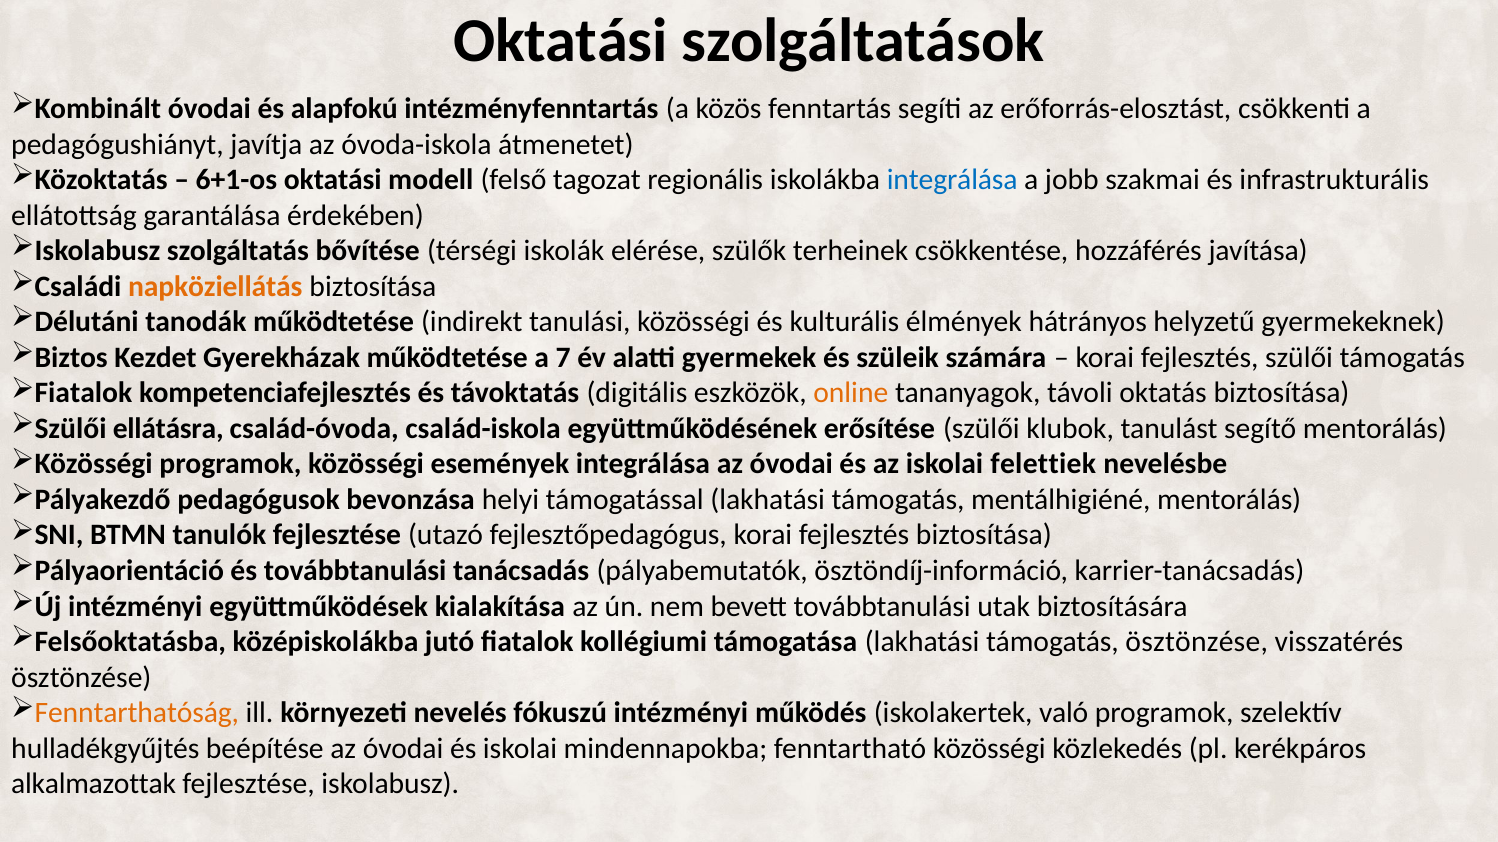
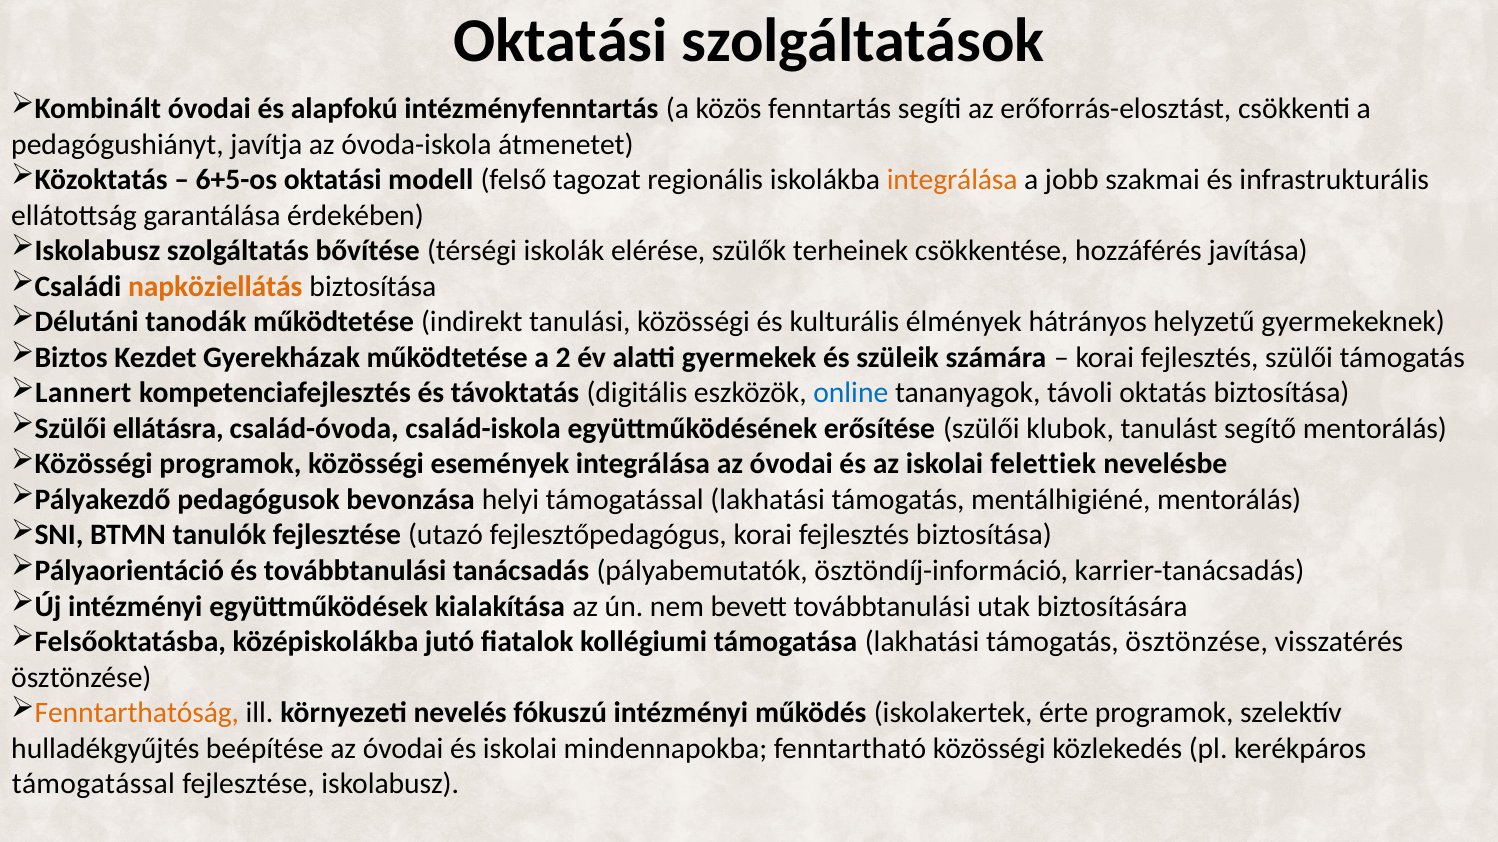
6+1-os: 6+1-os -> 6+5-os (236, 180)
integrálása colour: blue -> orange (952, 180)
7: 7 -> 2 (563, 358)
Fiatalok: Fiatalok -> Lannert (83, 393)
online colour: orange -> blue (851, 393)
való: való -> érte (1064, 713)
alkalmazottak: alkalmazottak -> támogatással (93, 785)
